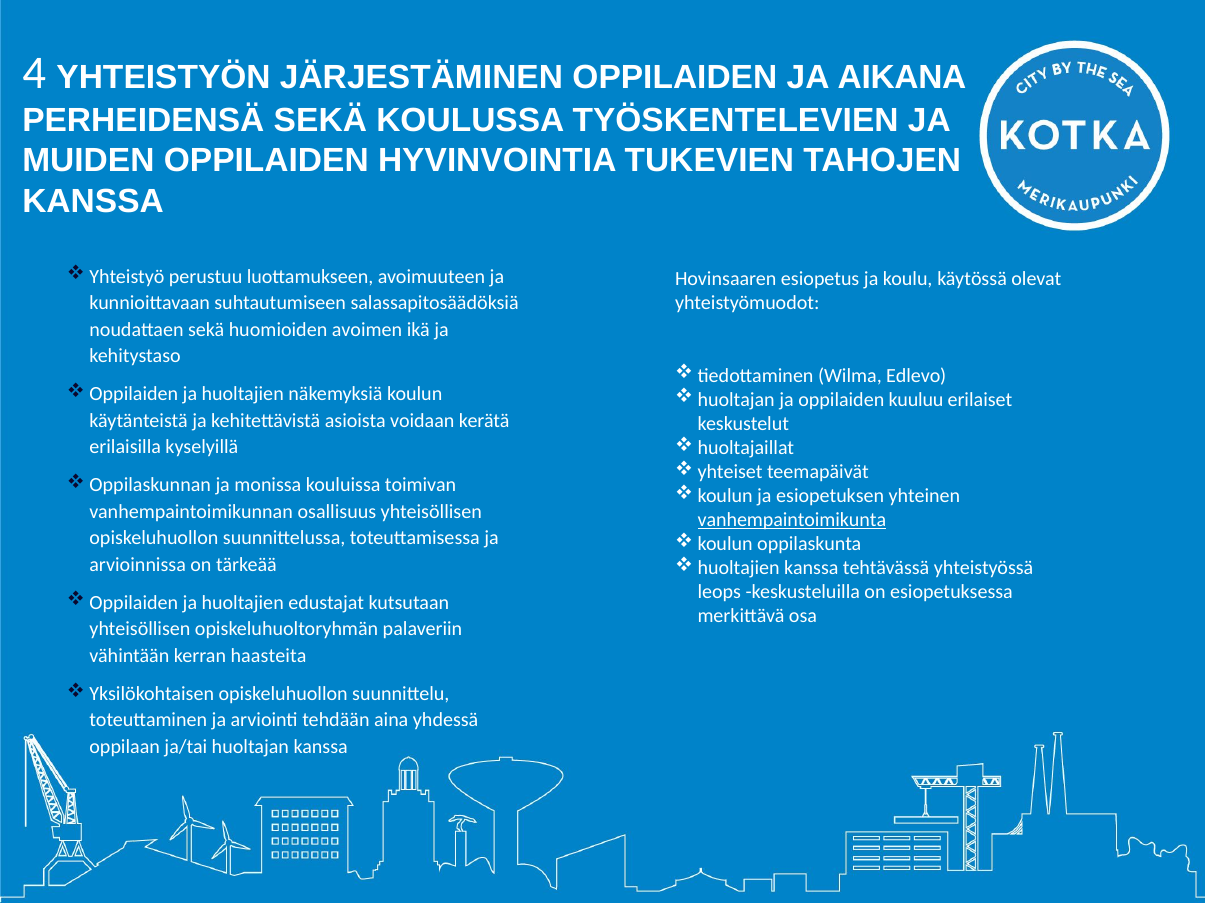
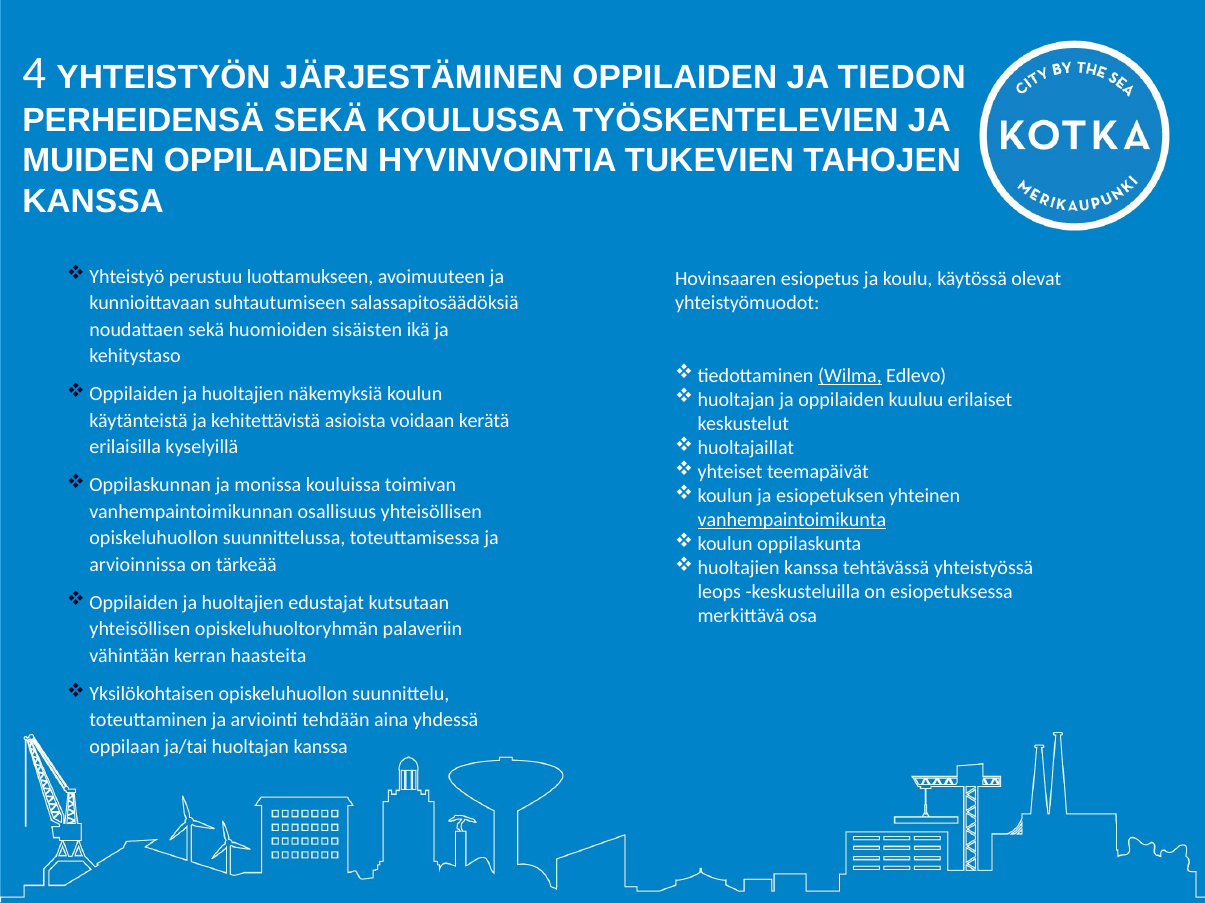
AIKANA: AIKANA -> TIEDON (902, 78)
avoimen: avoimen -> sisäisten (367, 330)
Wilma underline: none -> present (850, 376)
